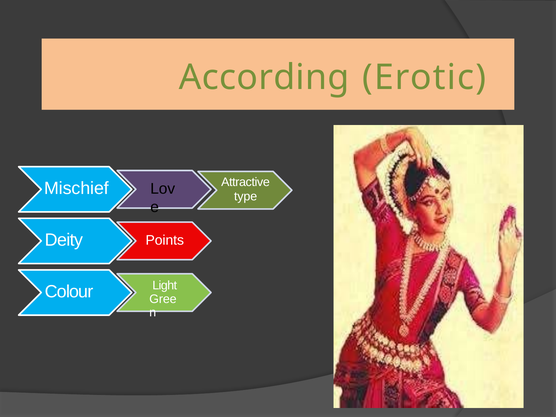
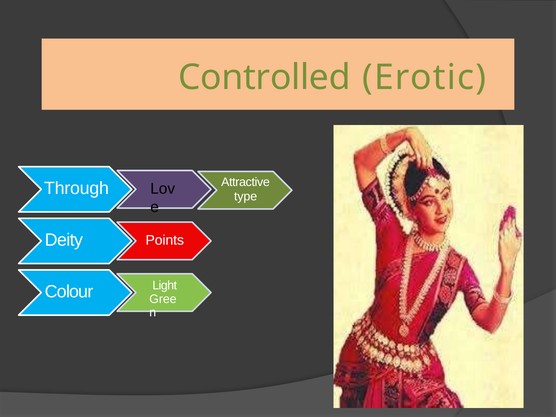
According: According -> Controlled (264, 77)
Mischief: Mischief -> Through (77, 188)
